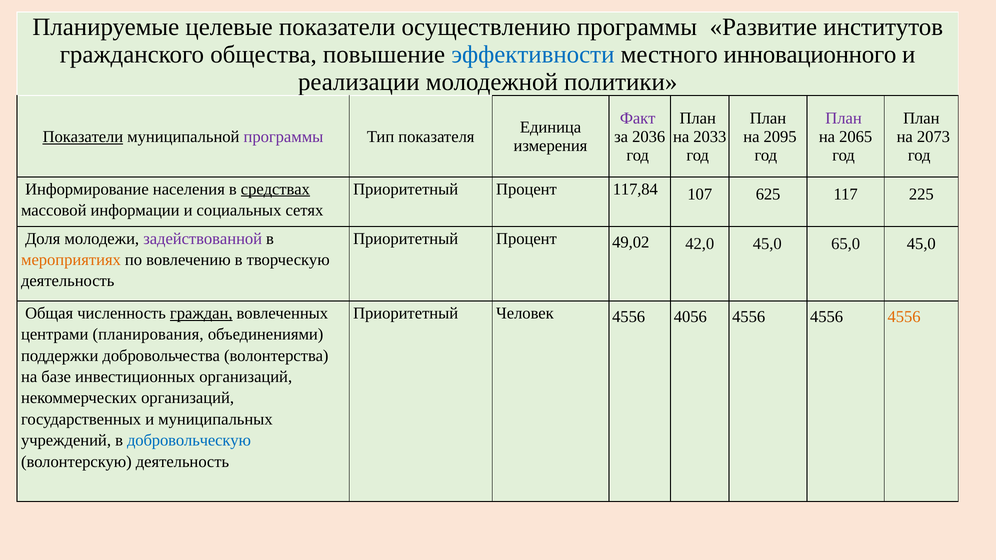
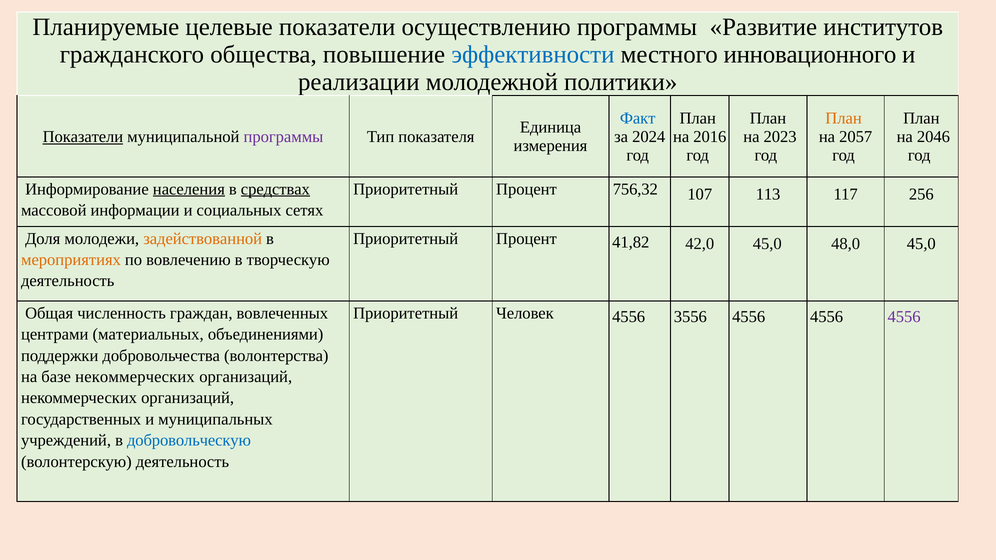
Факт colour: purple -> blue (638, 118)
План colour: purple -> orange (844, 118)
2036: 2036 -> 2024 (649, 137)
2033: 2033 -> 2016 (710, 137)
2095: 2095 -> 2023 (780, 137)
2065: 2065 -> 2057 (856, 137)
2073: 2073 -> 2046 (933, 137)
населения underline: none -> present (189, 189)
117,84: 117,84 -> 756,32 (635, 189)
625: 625 -> 113 (768, 194)
225: 225 -> 256 (921, 194)
задействованной colour: purple -> orange (203, 239)
49,02: 49,02 -> 41,82 (631, 242)
65,0: 65,0 -> 48,0 (846, 244)
граждан underline: present -> none (201, 313)
4056: 4056 -> 3556 (690, 317)
4556 colour: orange -> purple (904, 317)
планирования: планирования -> материальных (148, 335)
базе инвестиционных: инвестиционных -> некоммерческих (135, 377)
